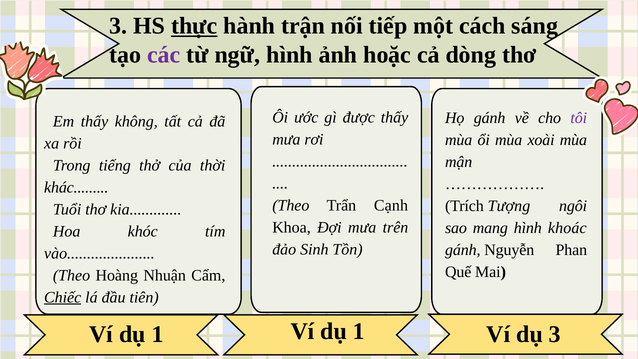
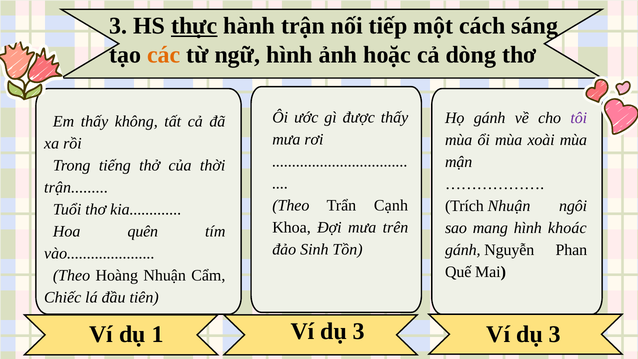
các colour: purple -> orange (164, 55)
khác: khác -> trận (76, 187)
Trích Tượng: Tượng -> Nhuận (509, 206)
khóc: khóc -> quên (143, 231)
Chiếc underline: present -> none (63, 297)
1 Ví dụ 1: 1 -> 3 (359, 331)
